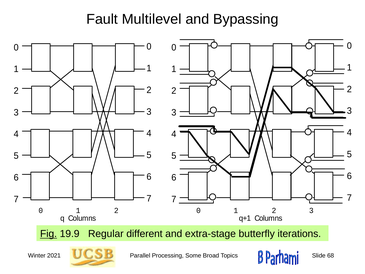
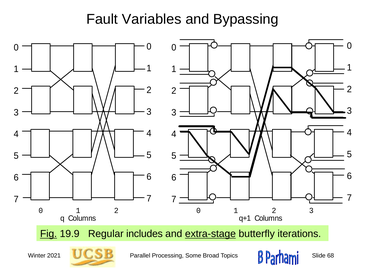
Multilevel: Multilevel -> Variables (152, 19)
different: different -> includes (144, 234)
extra-stage underline: none -> present (210, 234)
